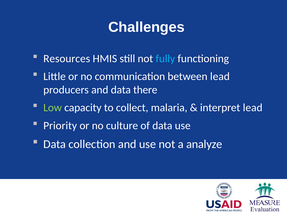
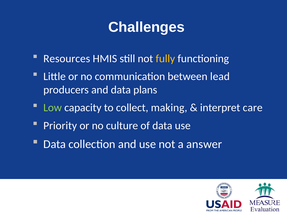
fully colour: light blue -> yellow (165, 59)
there: there -> plans (145, 90)
malaria: malaria -> making (169, 108)
interpret lead: lead -> care (253, 108)
analyze: analyze -> answer (204, 144)
